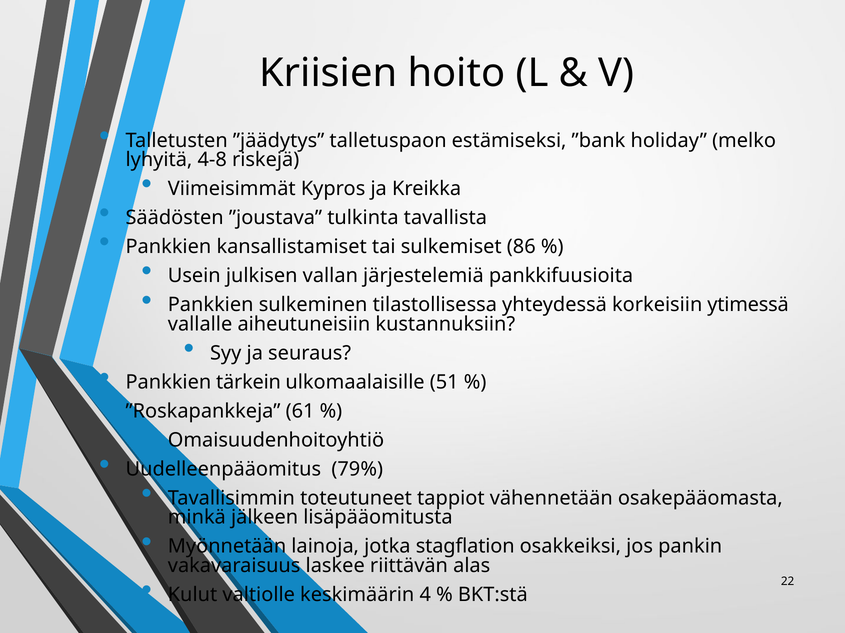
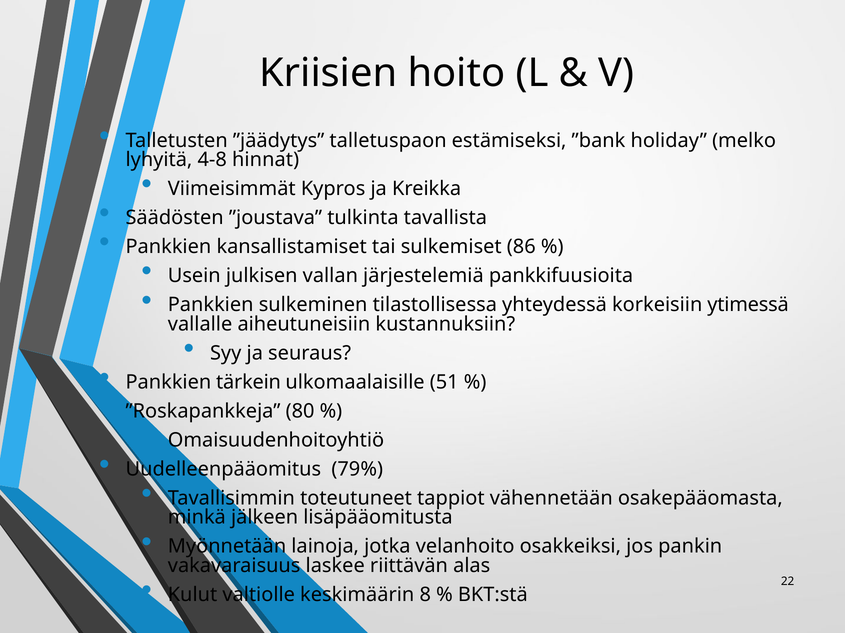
riskejä: riskejä -> hinnat (266, 160)
61: 61 -> 80 (300, 412)
stagflation: stagflation -> velanhoito (465, 547)
4: 4 -> 8 (425, 595)
